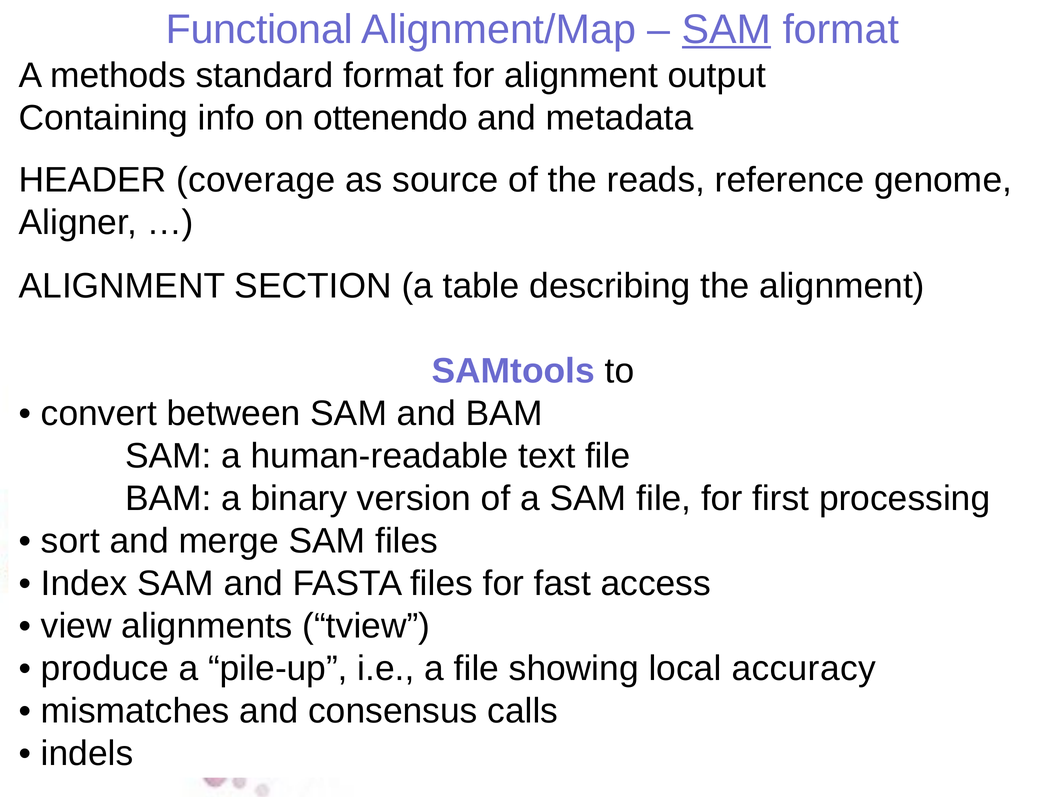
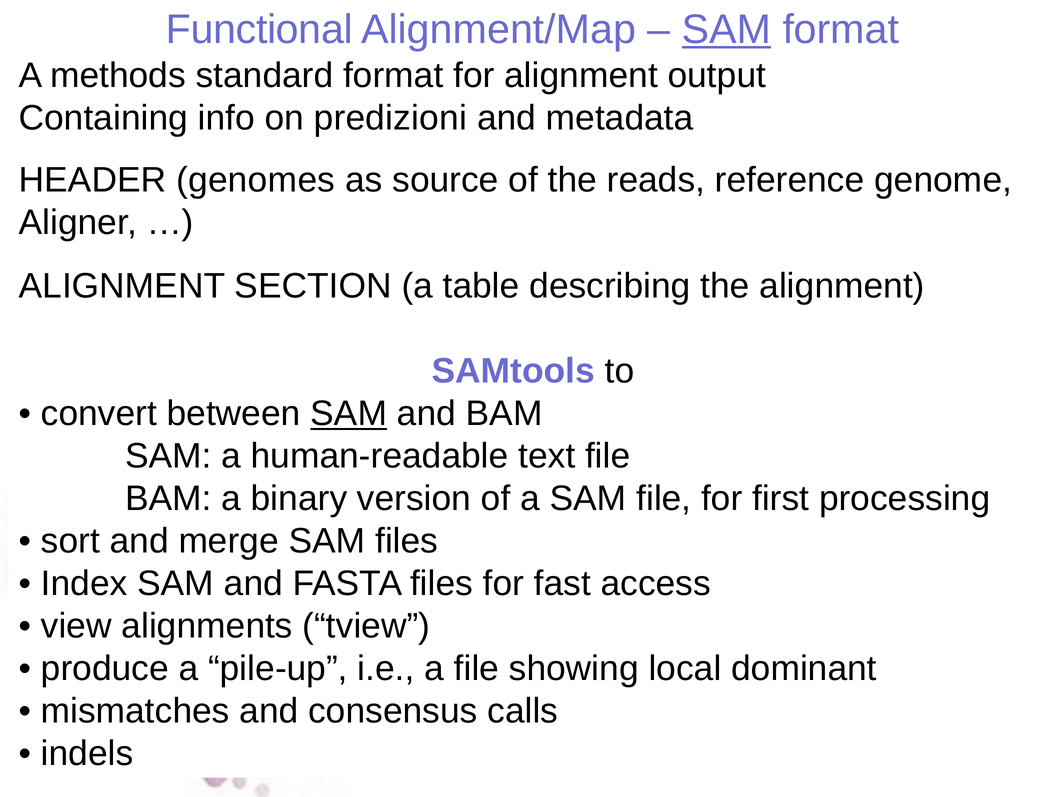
ottenendo: ottenendo -> predizioni (390, 118)
coverage: coverage -> genomes (256, 180)
SAM underline: none -> present (349, 413)
accuracy: accuracy -> dominant (804, 668)
